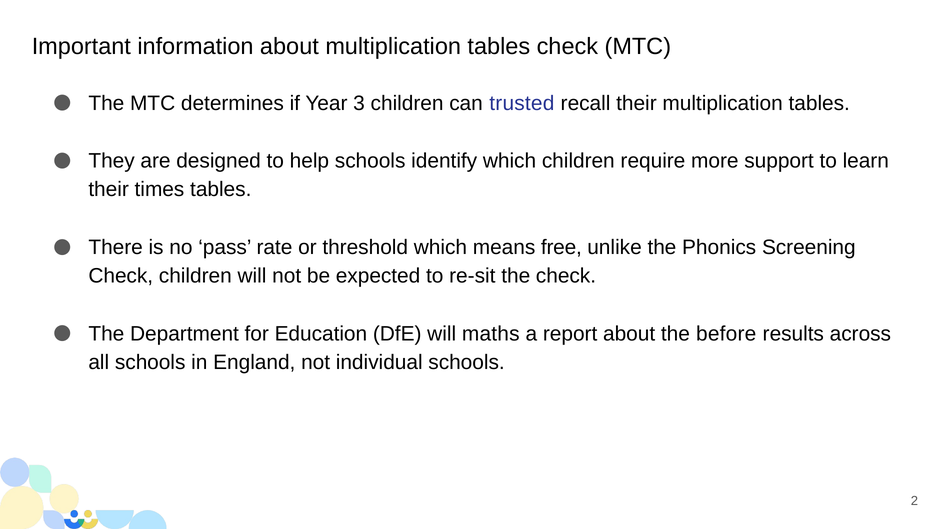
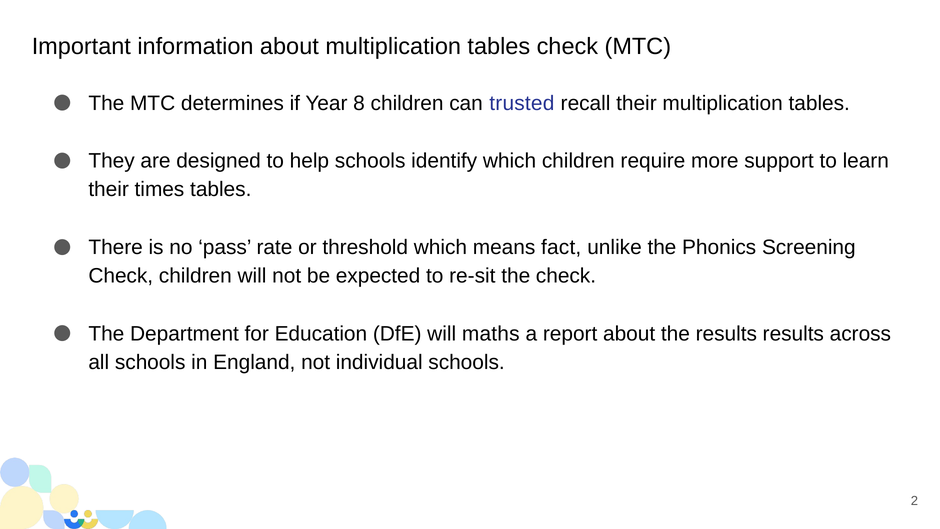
3: 3 -> 8 (359, 103)
free: free -> fact (561, 247)
the before: before -> results (726, 333)
